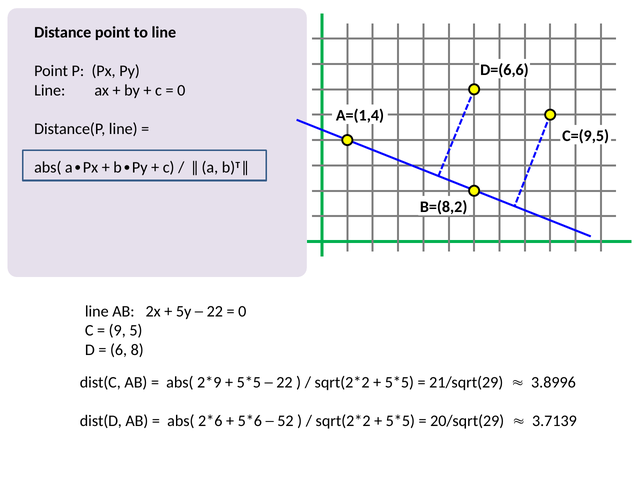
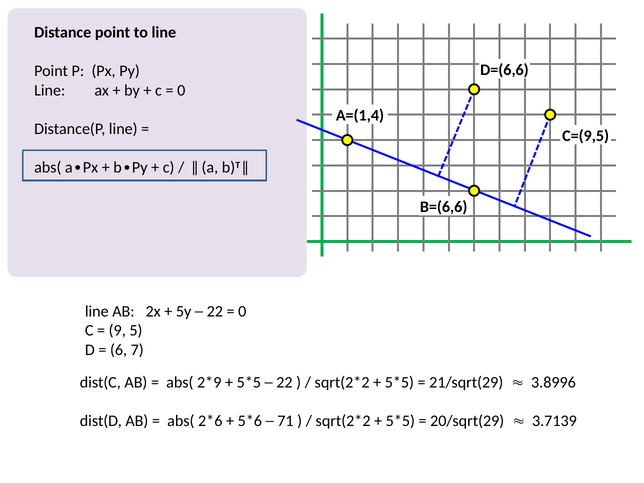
B=(8,2: B=(8,2 -> B=(6,6 (444, 207)
8: 8 -> 7 (137, 350)
52: 52 -> 71 (285, 421)
